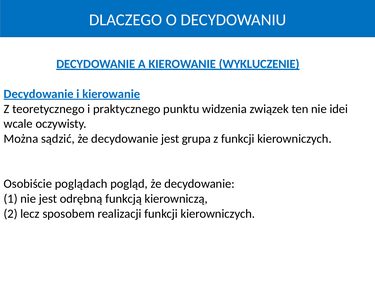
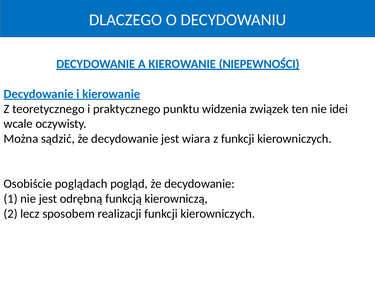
WYKLUCZENIE: WYKLUCZENIE -> NIEPEWNOŚCI (259, 64)
grupa: grupa -> wiara (196, 139)
